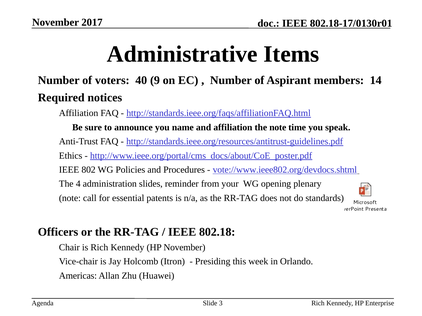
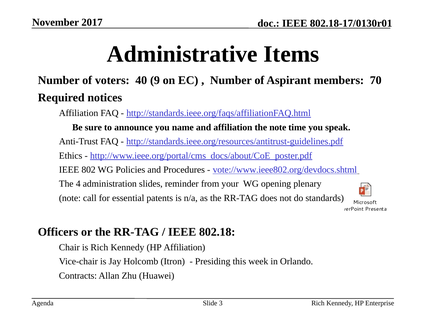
14: 14 -> 70 (376, 80)
HP November: November -> Affiliation (184, 248)
Americas: Americas -> Contracts (78, 276)
